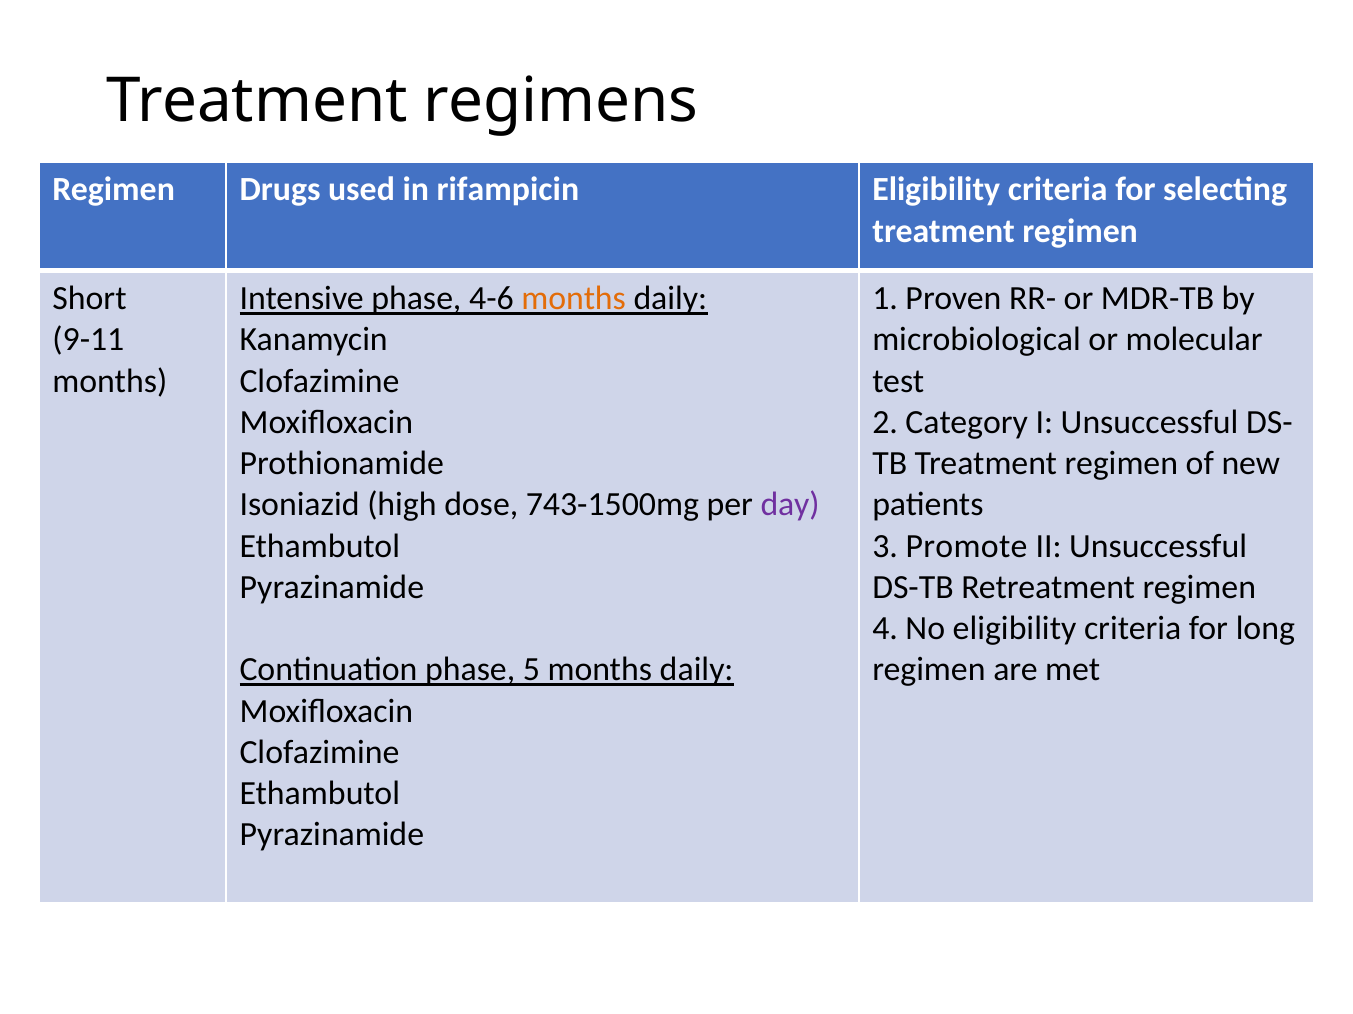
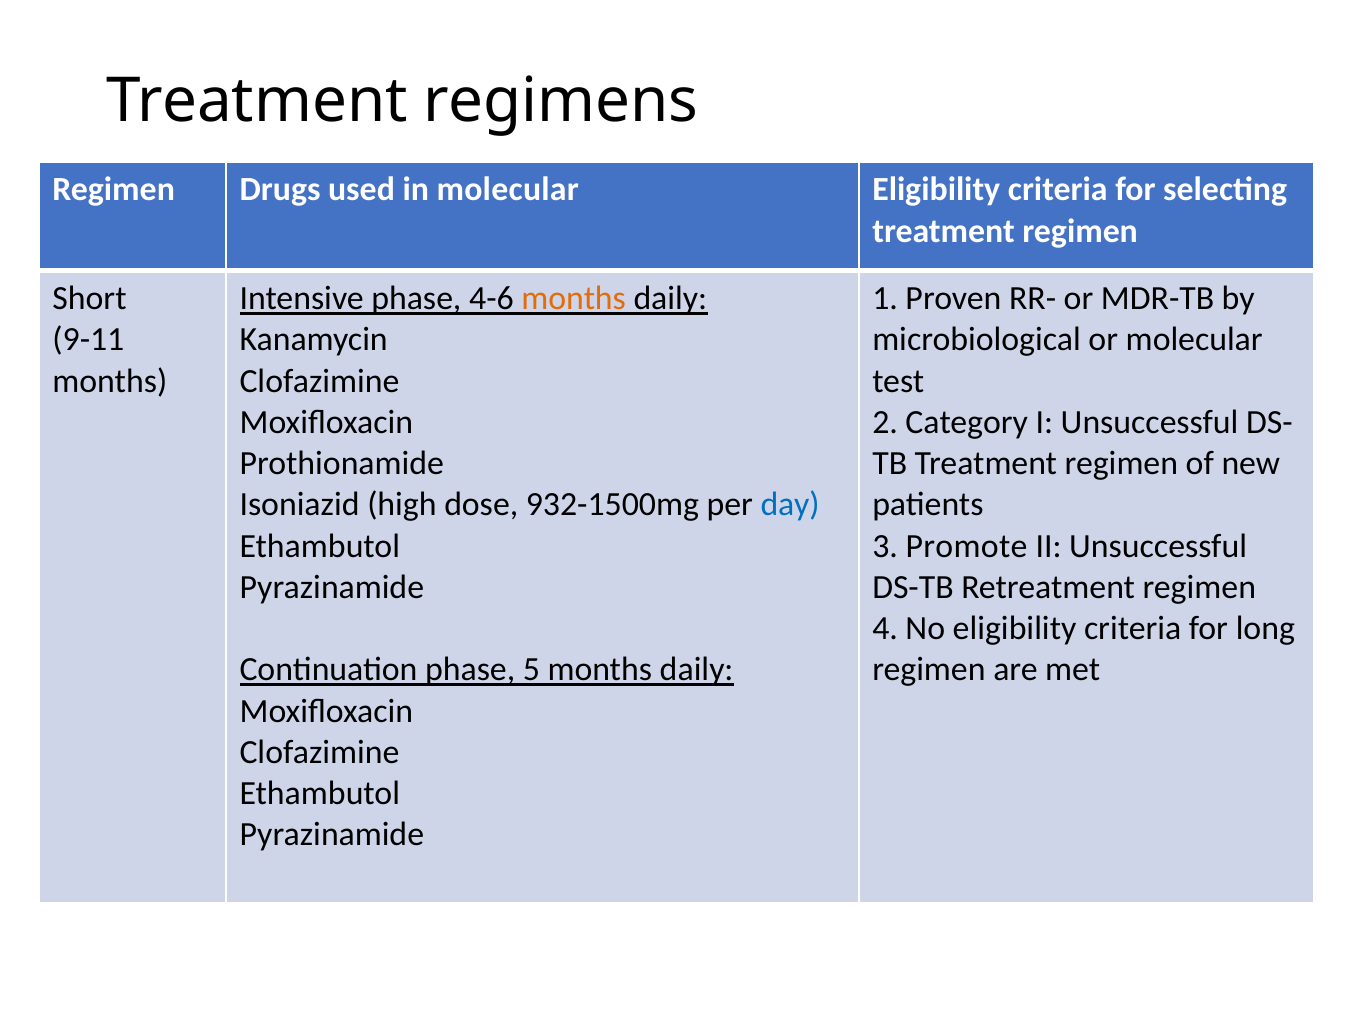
in rifampicin: rifampicin -> molecular (508, 190)
743-1500mg: 743-1500mg -> 932-1500mg (612, 505)
day colour: purple -> blue (790, 505)
